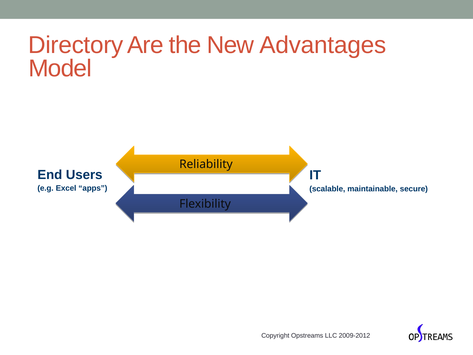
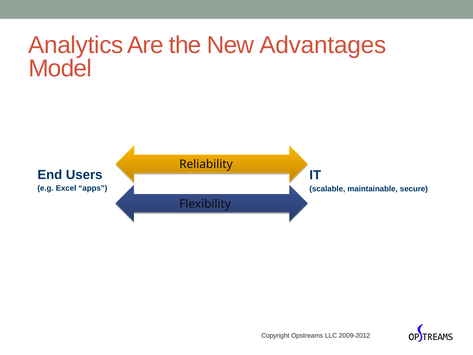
Directory: Directory -> Analytics (76, 45)
